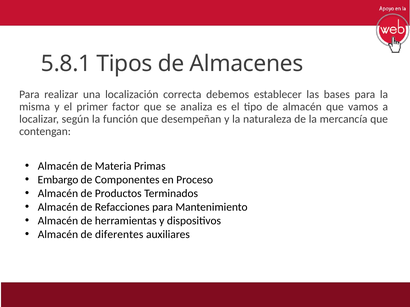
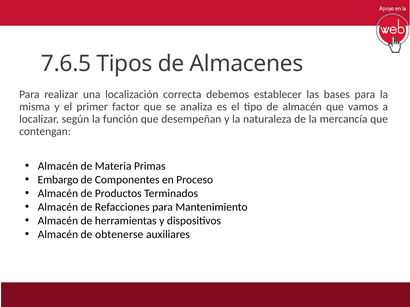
5.8.1: 5.8.1 -> 7.6.5 (66, 64)
diferentes: diferentes -> obtenerse (119, 235)
